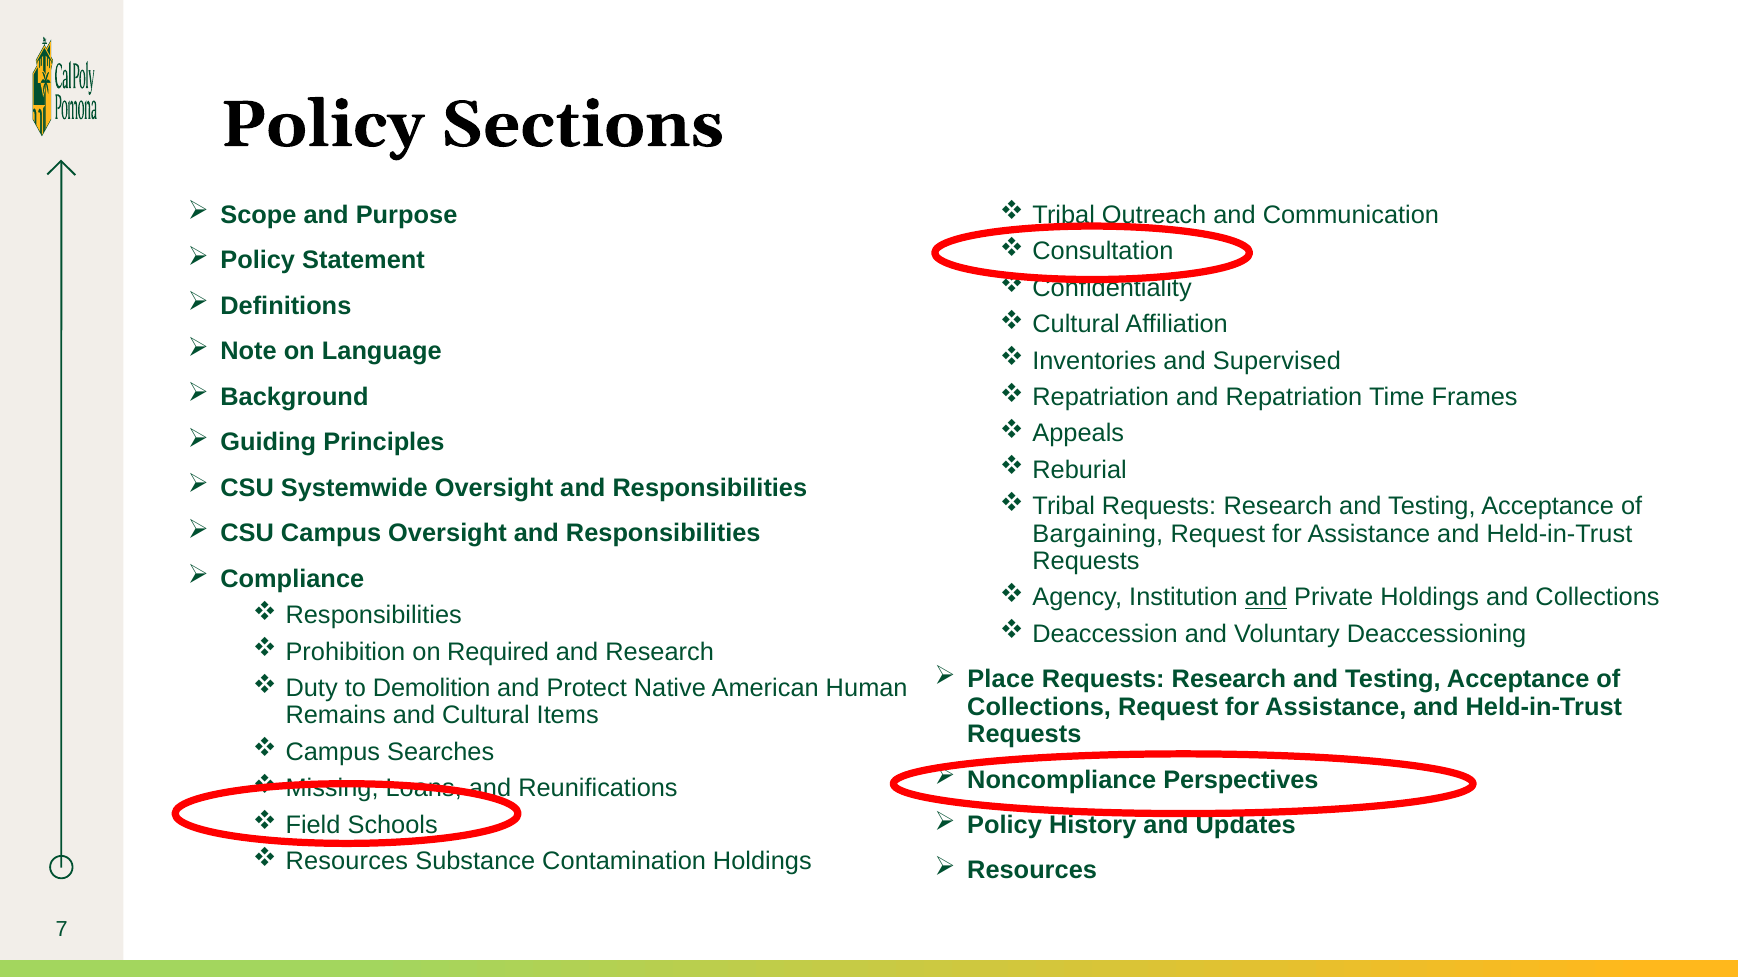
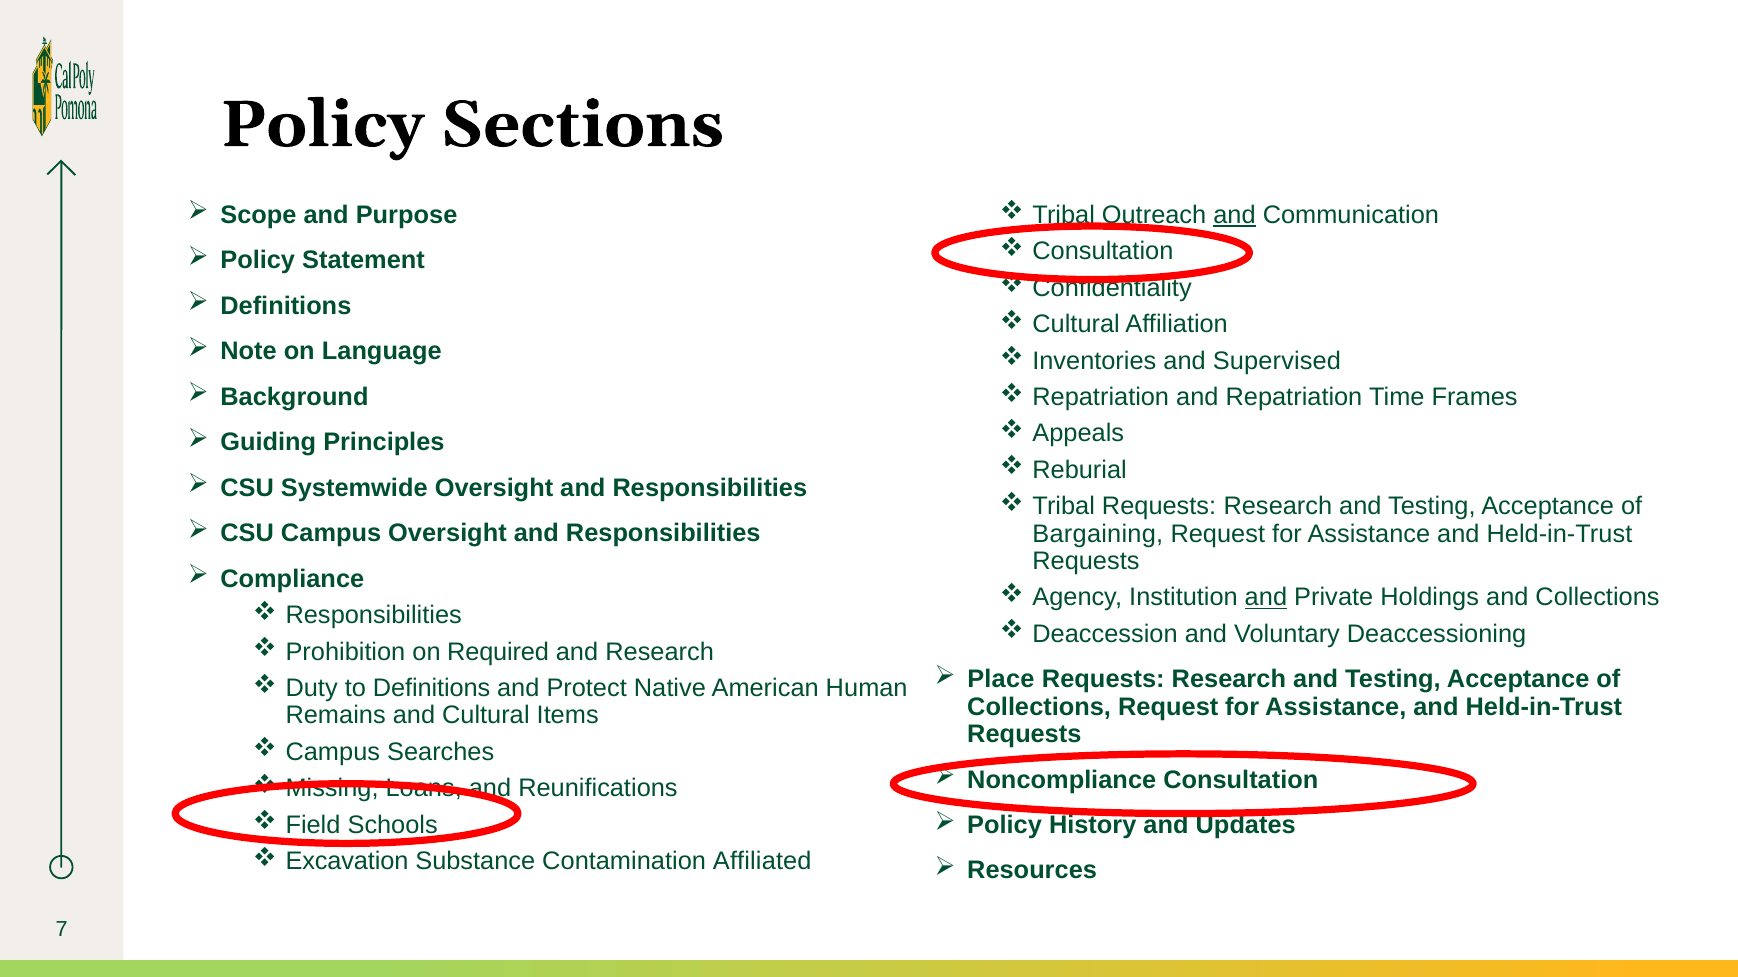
and underline: none -> present (1234, 215)
to Demolition: Demolition -> Definitions (432, 689)
Noncompliance Perspectives: Perspectives -> Consultation (1241, 780)
Resources: Resources -> Excavation (347, 862)
Contamination Holdings: Holdings -> Affiliated (762, 862)
